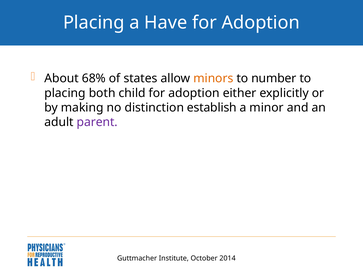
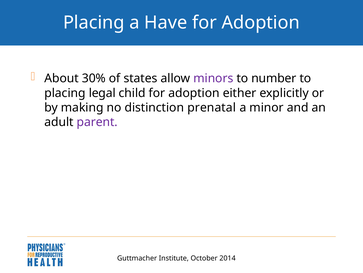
68%: 68% -> 30% (94, 78)
minors colour: orange -> purple (213, 78)
both: both -> legal (102, 93)
establish: establish -> prenatal (212, 107)
